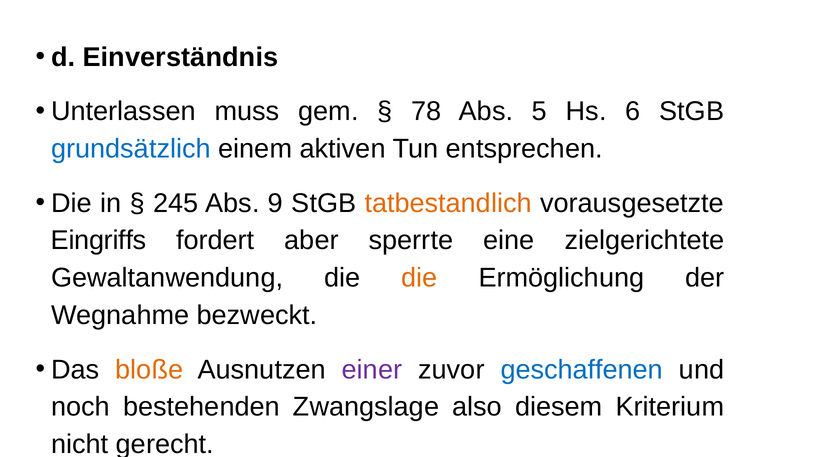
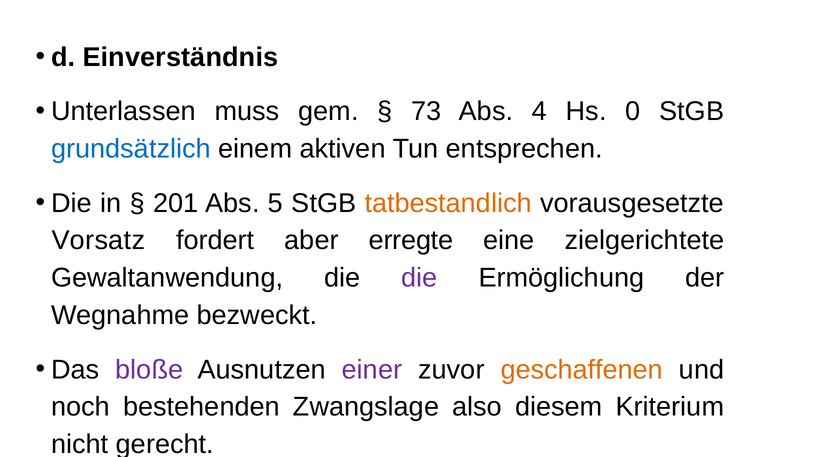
78: 78 -> 73 (426, 112)
5: 5 -> 4 (540, 112)
6: 6 -> 0 (633, 112)
245: 245 -> 201 (176, 203)
9: 9 -> 5 (275, 203)
Eingriffs: Eingriffs -> Vorsatz (98, 241)
sperrte: sperrte -> erregte (411, 241)
die colour: orange -> purple (419, 278)
bloße colour: orange -> purple (149, 370)
geschaffenen colour: blue -> orange (582, 370)
